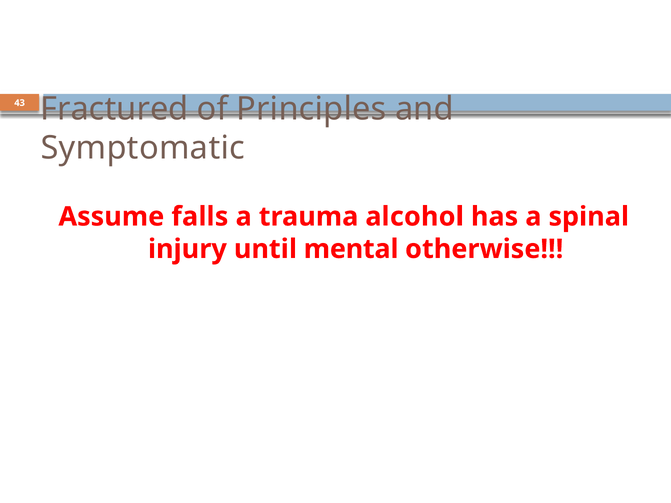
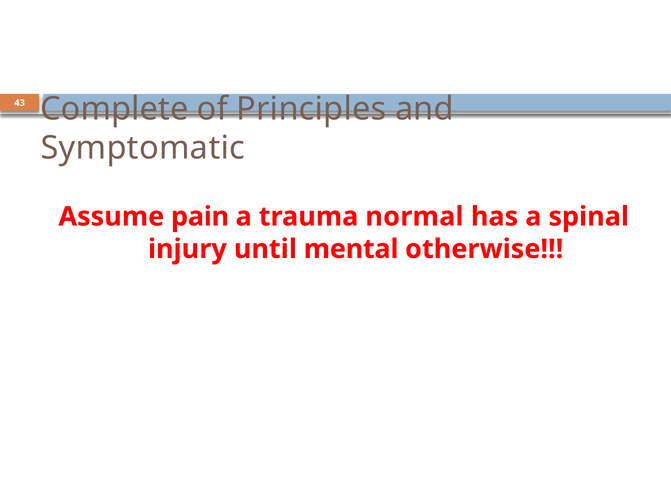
Fractured: Fractured -> Complete (114, 109)
falls: falls -> pain (200, 217)
alcohol: alcohol -> normal (415, 217)
